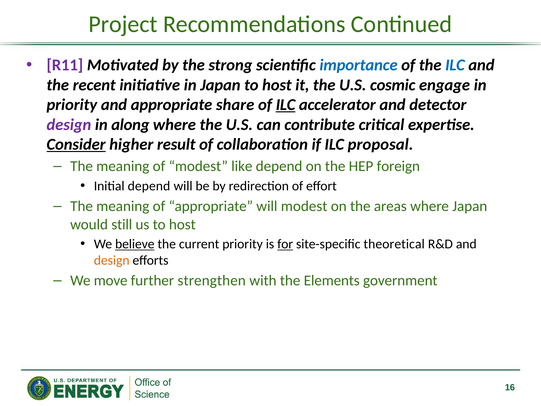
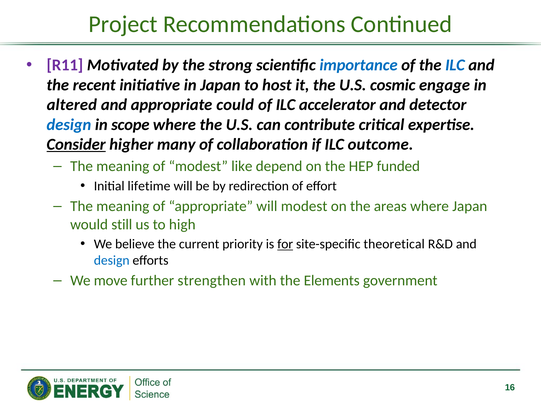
priority: priority -> altered (72, 105)
share: share -> could (235, 105)
ILC underline: present -> none (286, 105)
design colour: purple -> blue (69, 125)
along: along -> scope (130, 125)
result: result -> many (176, 144)
proposal: proposal -> outcome (381, 144)
foreign: foreign -> funded (398, 166)
Initial depend: depend -> lifetime (149, 186)
us to host: host -> high (182, 224)
believe underline: present -> none (135, 244)
design colour: orange -> blue (112, 260)
